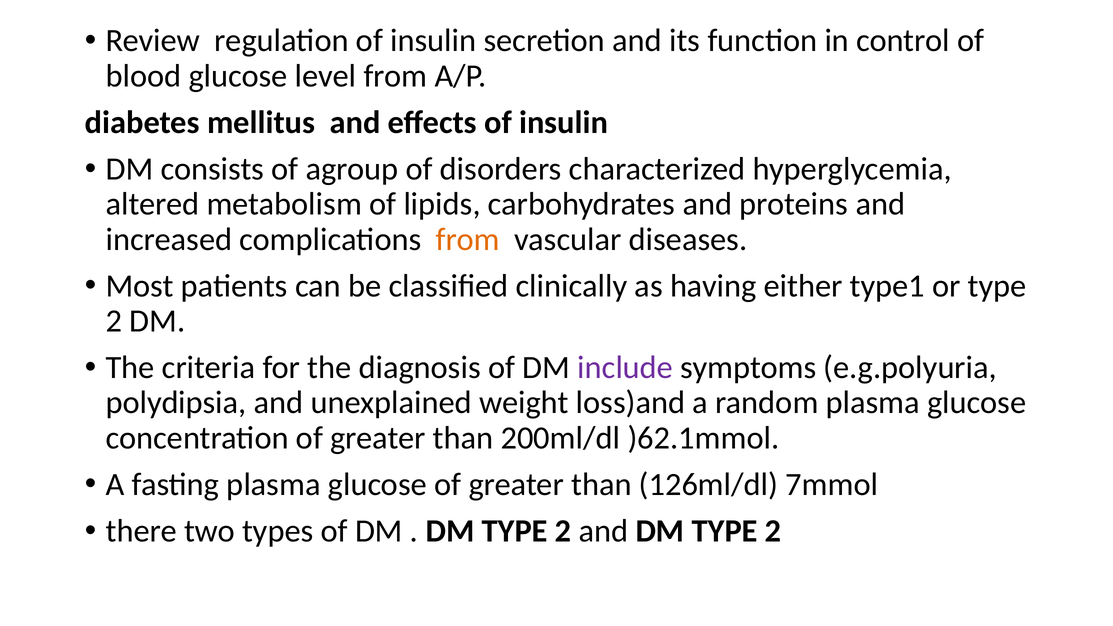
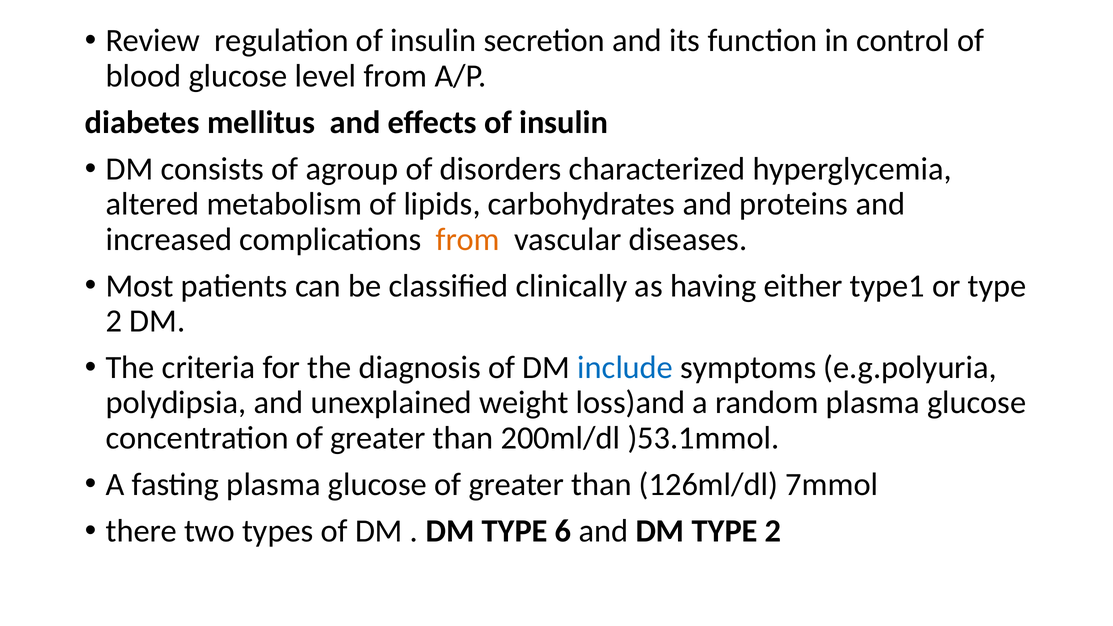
include colour: purple -> blue (625, 368)
)62.1mmol: )62.1mmol -> )53.1mmol (703, 438)
2: 2 -> 6 (563, 531)
